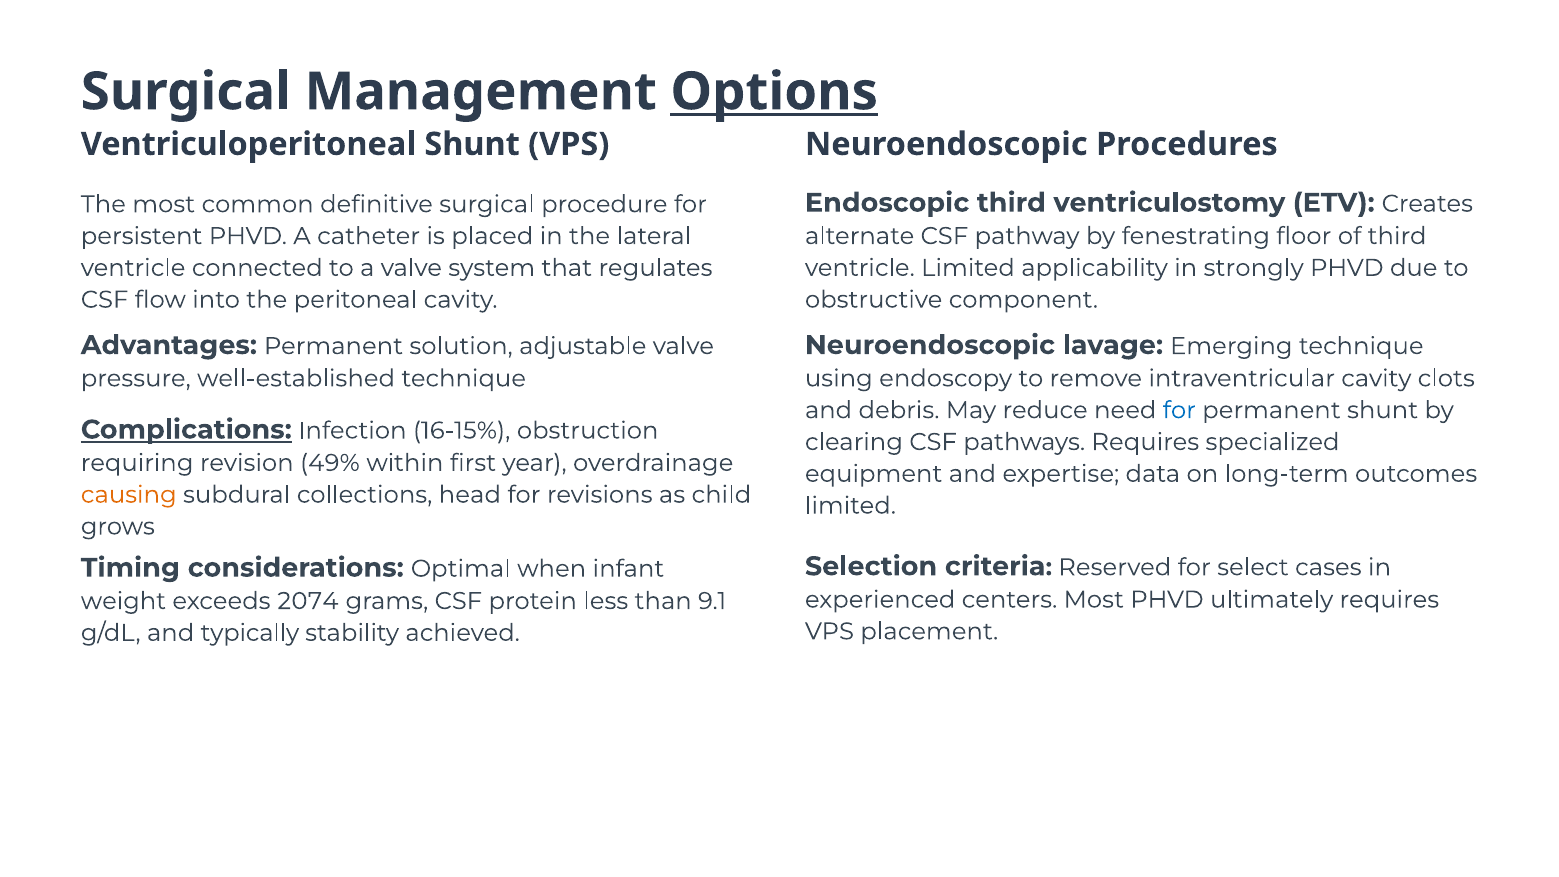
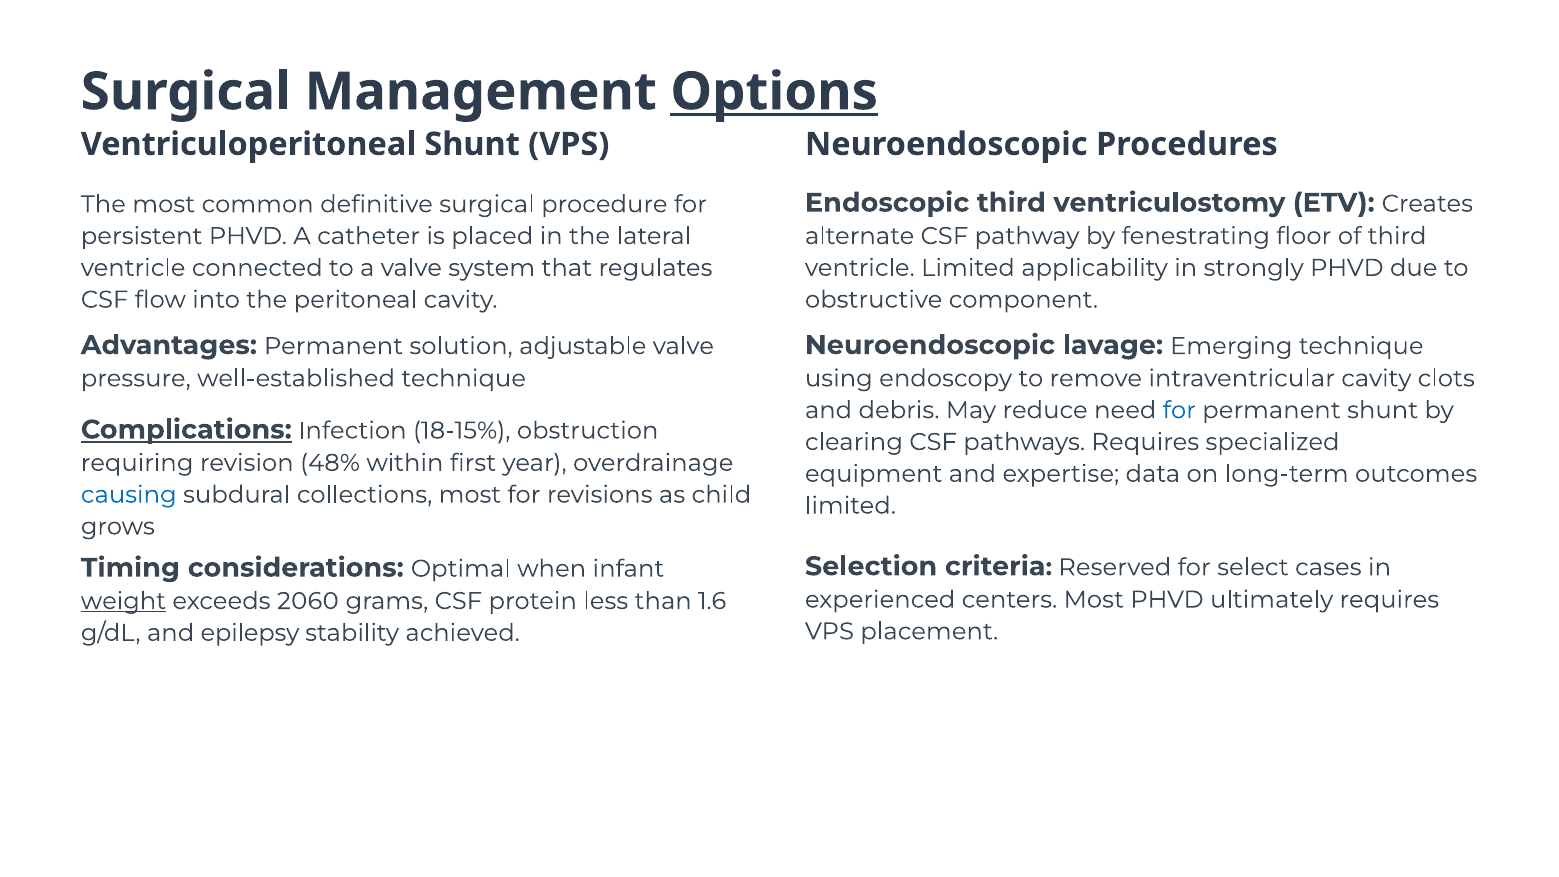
16-15%: 16-15% -> 18-15% (462, 431)
49%: 49% -> 48% (330, 463)
causing colour: orange -> blue (129, 495)
collections head: head -> most (470, 495)
weight underline: none -> present (123, 601)
2074: 2074 -> 2060 (308, 601)
9.1: 9.1 -> 1.6 (712, 601)
typically: typically -> epilepsy (250, 633)
